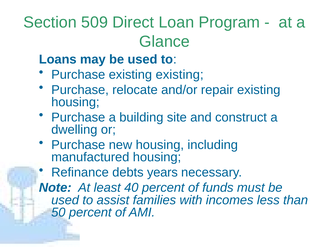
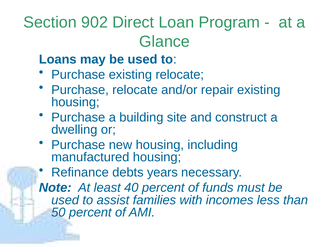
509: 509 -> 902 (95, 22)
existing existing: existing -> relocate (180, 75)
